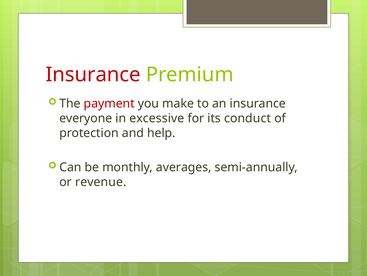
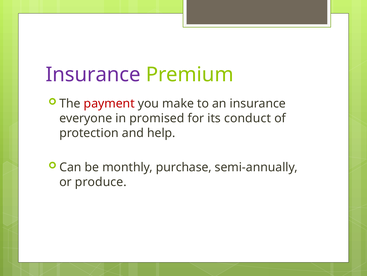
Insurance colour: red -> purple (93, 74)
excessive: excessive -> promised (157, 118)
averages: averages -> purchase (184, 167)
revenue: revenue -> produce (101, 182)
